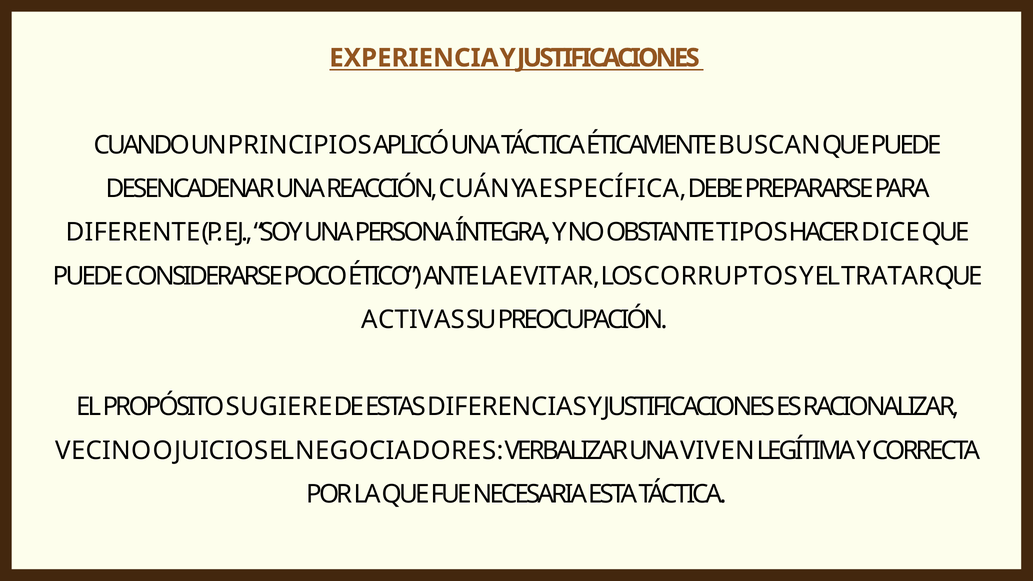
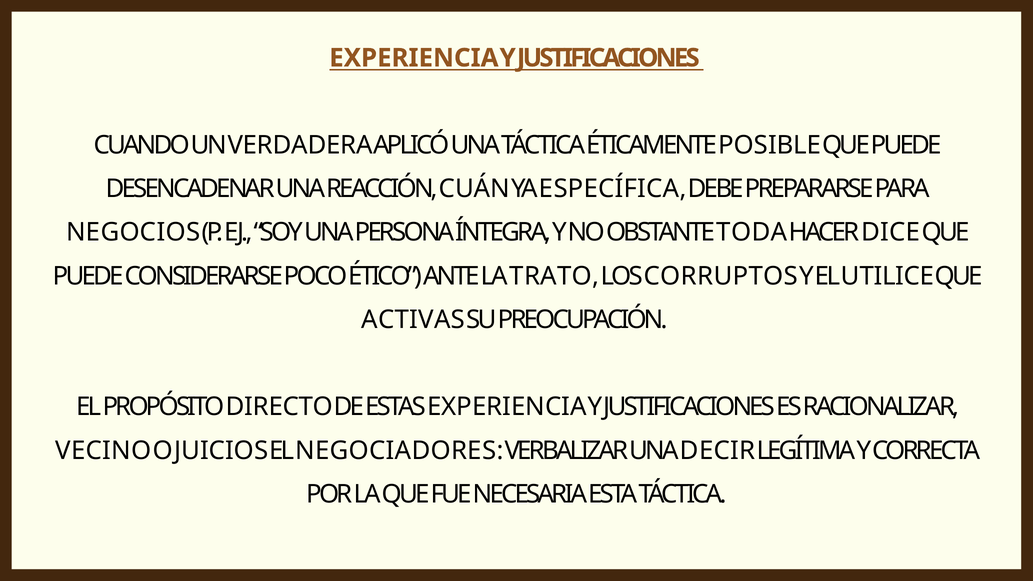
PRINCIPIOS: PRINCIPIOS -> VERDADERA (300, 145)
BUSCAN: BUSCAN -> POSIBLE (770, 145)
DIFERENTE: DIFERENTE -> NEGOCIOS (133, 232)
TIPOS: TIPOS -> TODA (752, 232)
EVITAR: EVITAR -> TRATO (554, 276)
TRATAR: TRATAR -> UTILICE (888, 276)
SUGIERE: SUGIERE -> DIRECTO (279, 407)
ESTAS DIFERENCIAS: DIFERENCIAS -> EXPERIENCIA (507, 407)
VIVEN: VIVEN -> DECIR (718, 451)
